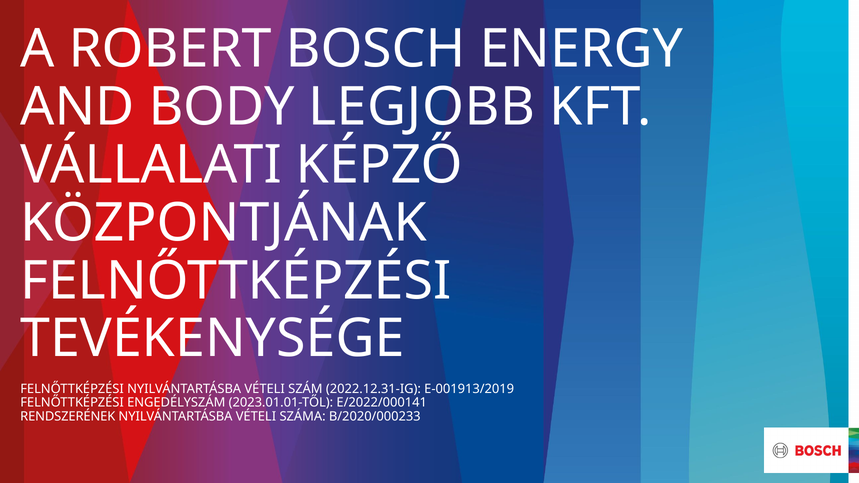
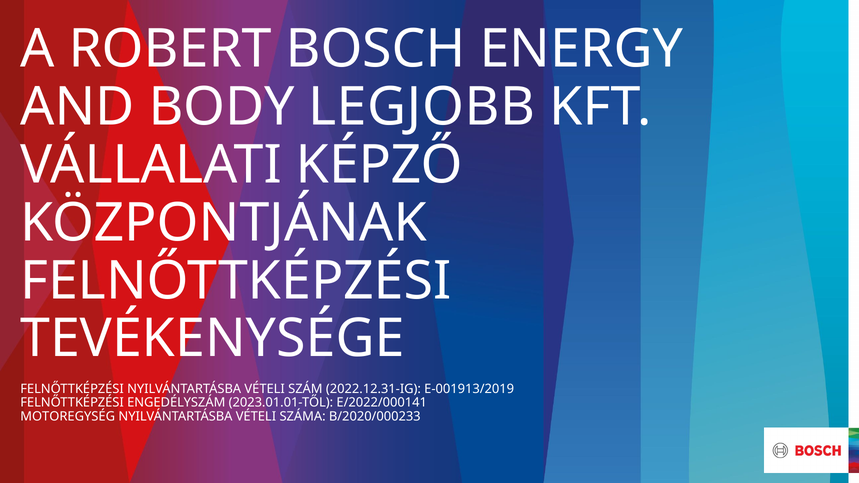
RENDSZERÉNEK: RENDSZERÉNEK -> MOTOREGYSÉG (68, 417)
